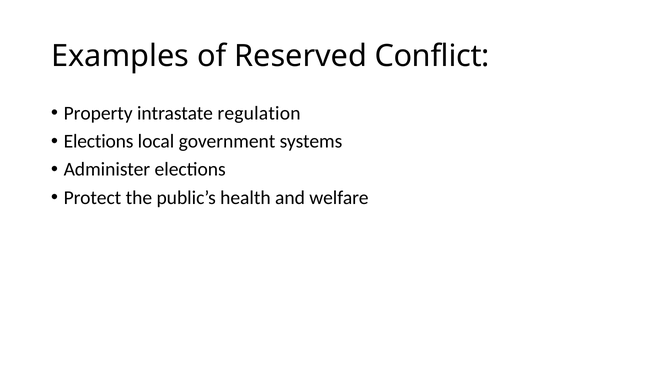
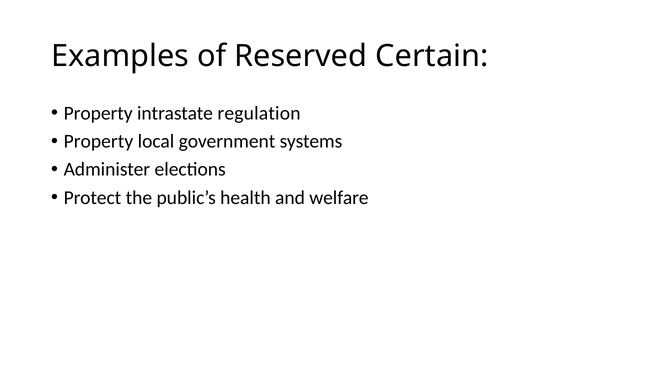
Conflict: Conflict -> Certain (432, 56)
Elections: Elections -> Property (98, 141)
